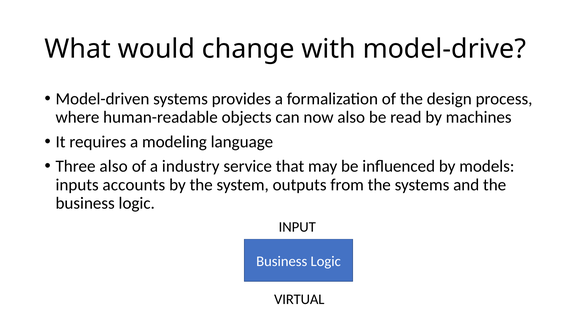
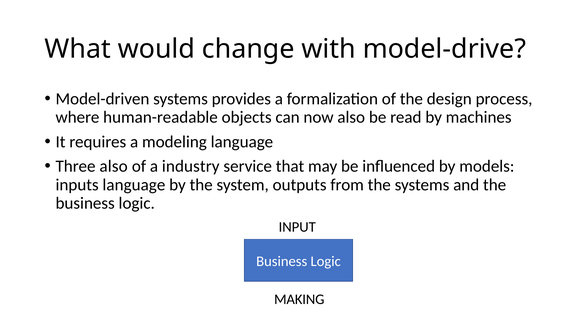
inputs accounts: accounts -> language (134, 185)
VIRTUAL: VIRTUAL -> MAKING (299, 299)
